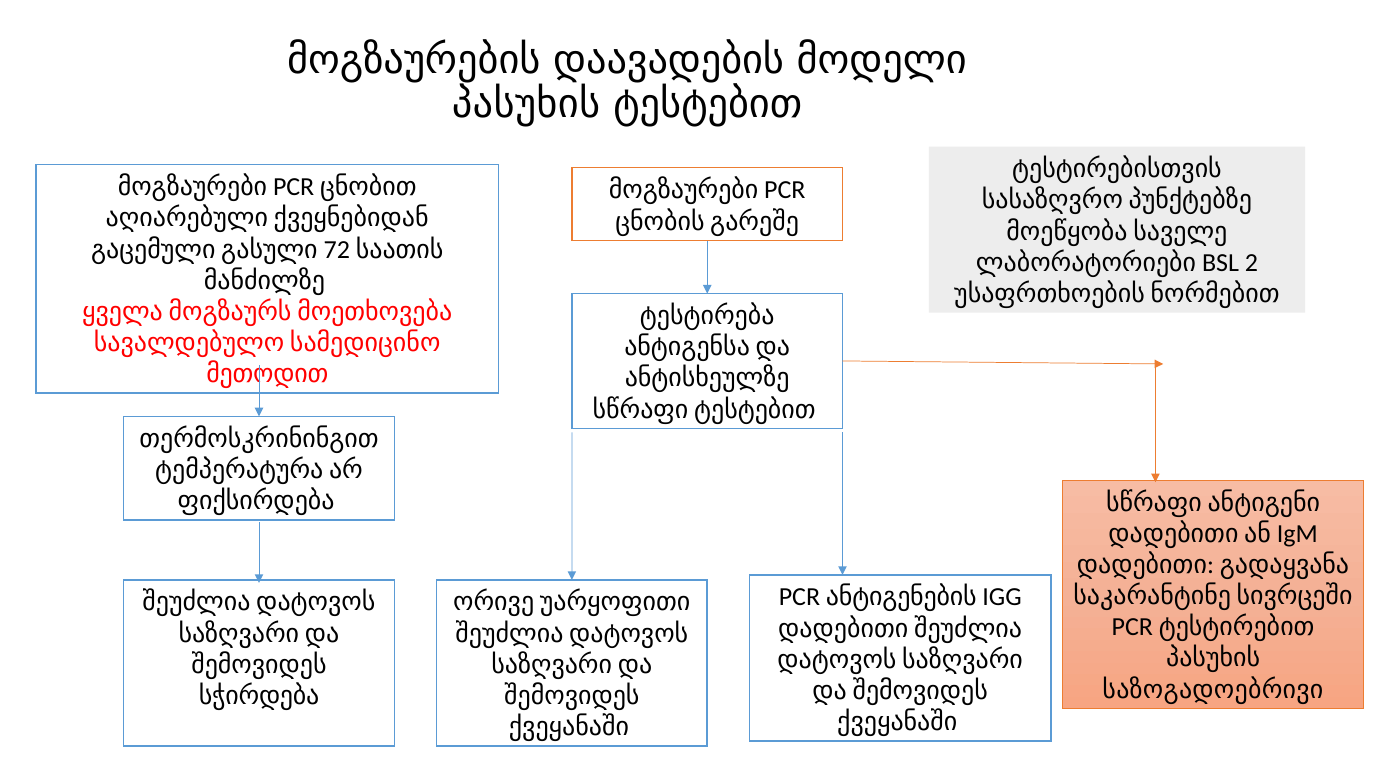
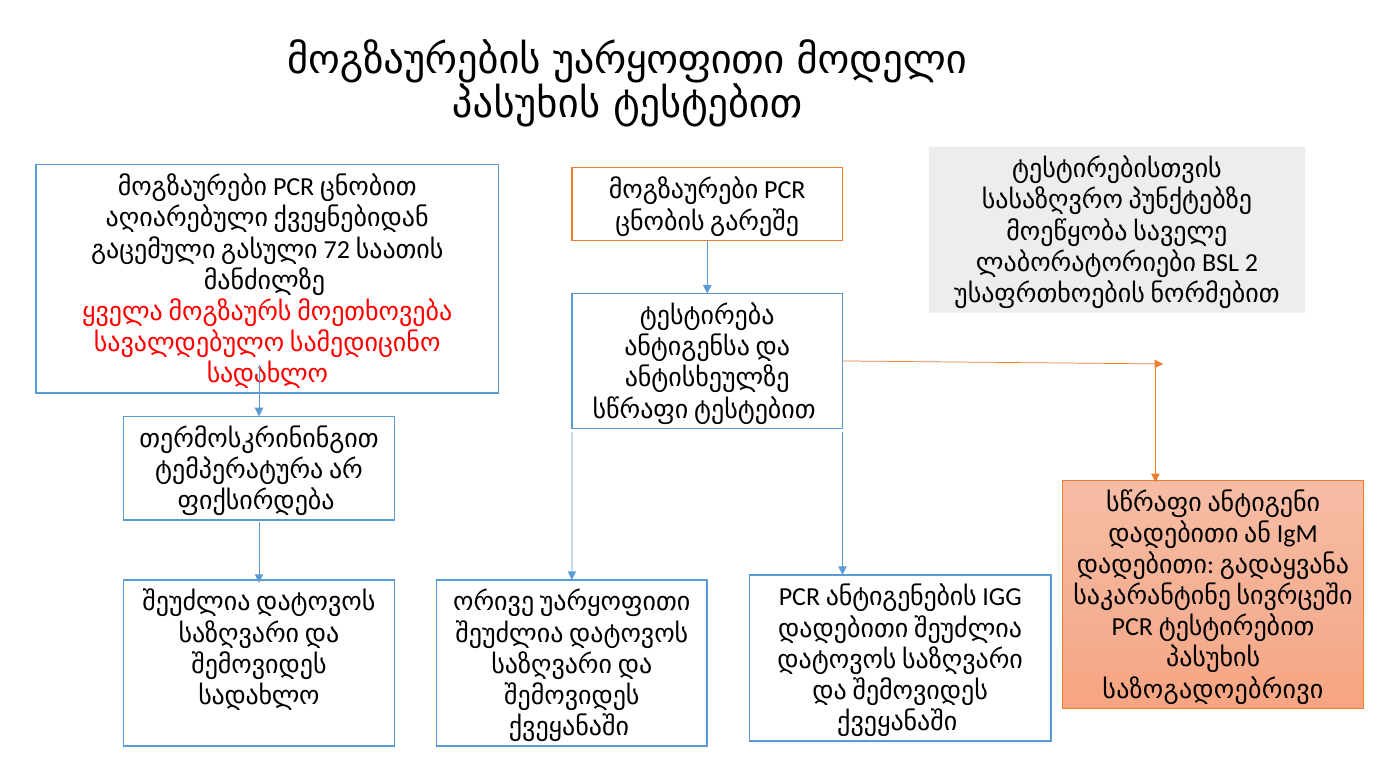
დაავადების: დაავადების -> უარყოფითი (669, 60)
მეთოდით: მეთოდით -> სადახლო (267, 374)
სჭირდება: სჭირდება -> სადახლო (259, 696)
